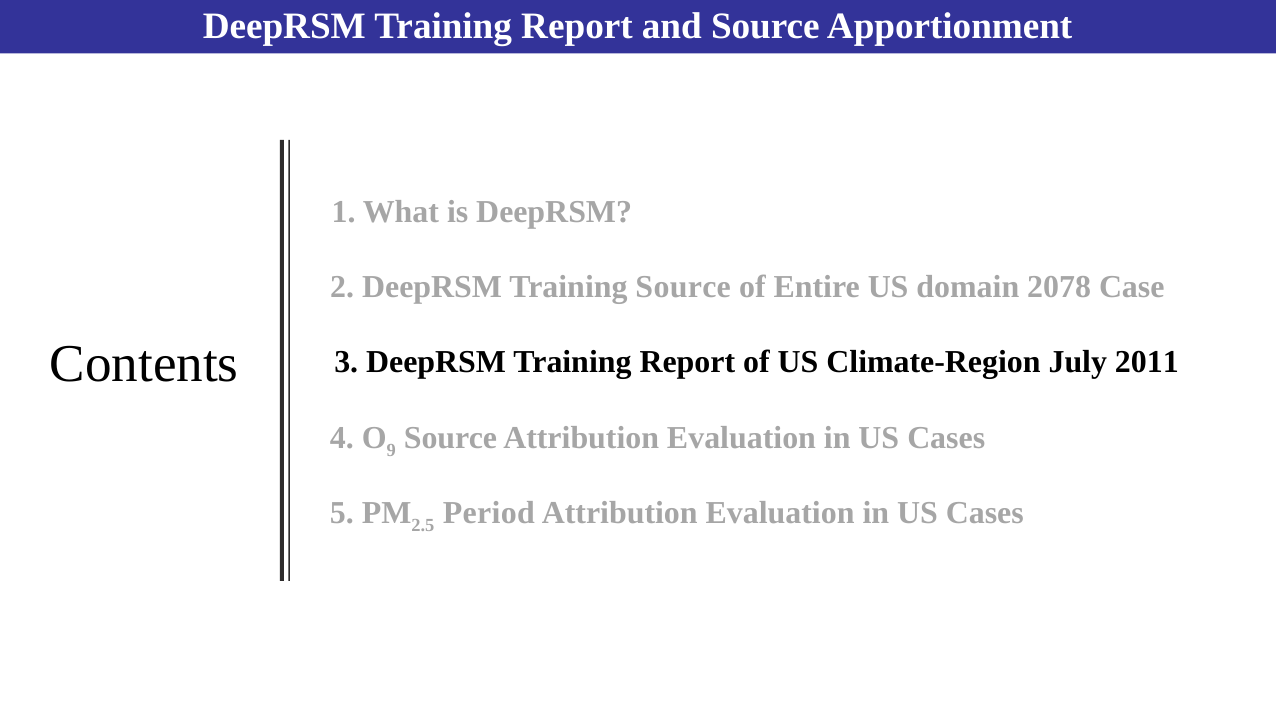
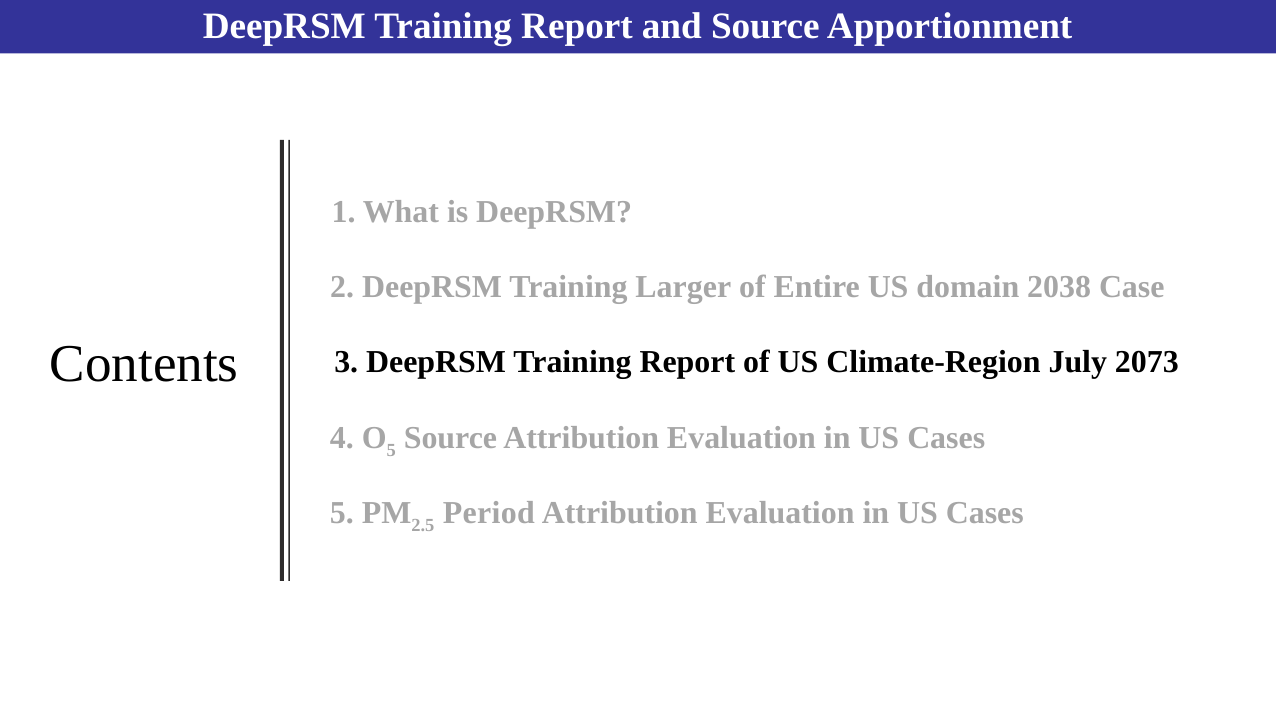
Training Source: Source -> Larger (683, 287)
2078: 2078 -> 2038 (1059, 287)
2011: 2011 -> 2073 (1147, 362)
9: 9 -> 5 (391, 450)
